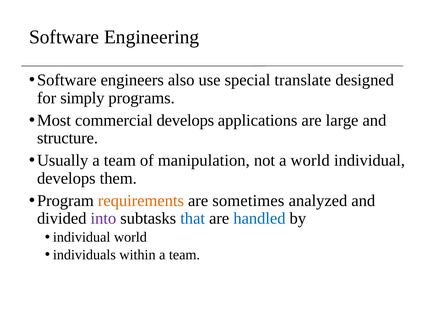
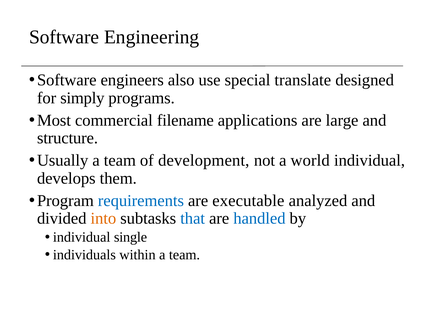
commercial develops: develops -> filename (185, 120)
manipulation: manipulation -> development (204, 160)
requirements colour: orange -> blue (141, 200)
sometimes: sometimes -> executable (248, 200)
into colour: purple -> orange (103, 218)
individual world: world -> single (130, 237)
